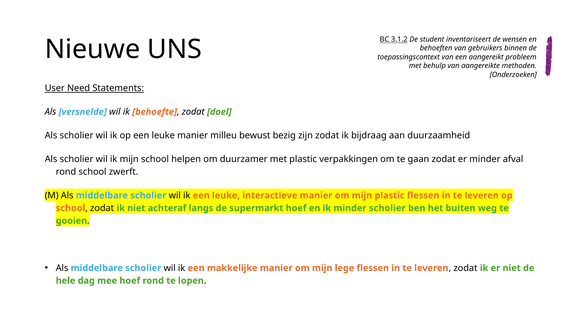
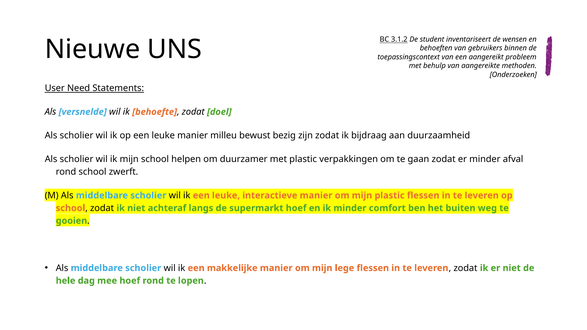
minder scholier: scholier -> comfort (387, 208)
